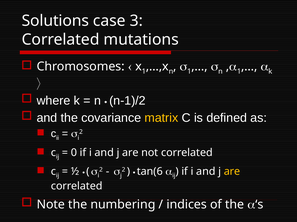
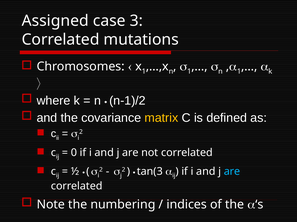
Solutions: Solutions -> Assigned (55, 21)
tan(6: tan(6 -> tan(3 (150, 172)
are colour: yellow -> light blue (232, 172)
